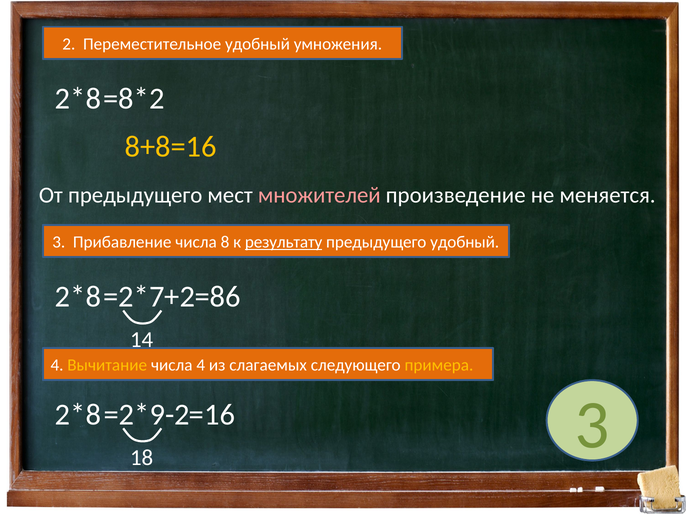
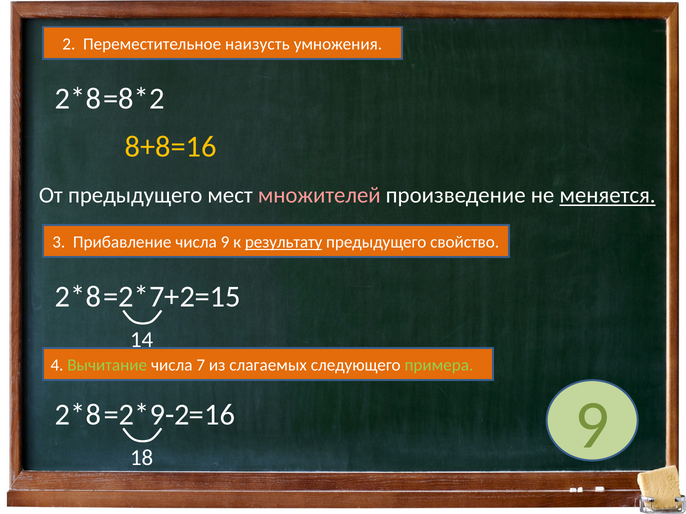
Переместительное удобный: удобный -> наизусть (257, 44)
меняется underline: none -> present (608, 196)
числа 8: 8 -> 9 (225, 242)
предыдущего удобный: удобный -> свойство (465, 242)
=86: =86 -> =15 (218, 297)
Вычитание colour: yellow -> light green (107, 366)
числа 4: 4 -> 7 (201, 366)
примера colour: yellow -> light green (439, 366)
=16 3: 3 -> 9 (592, 426)
